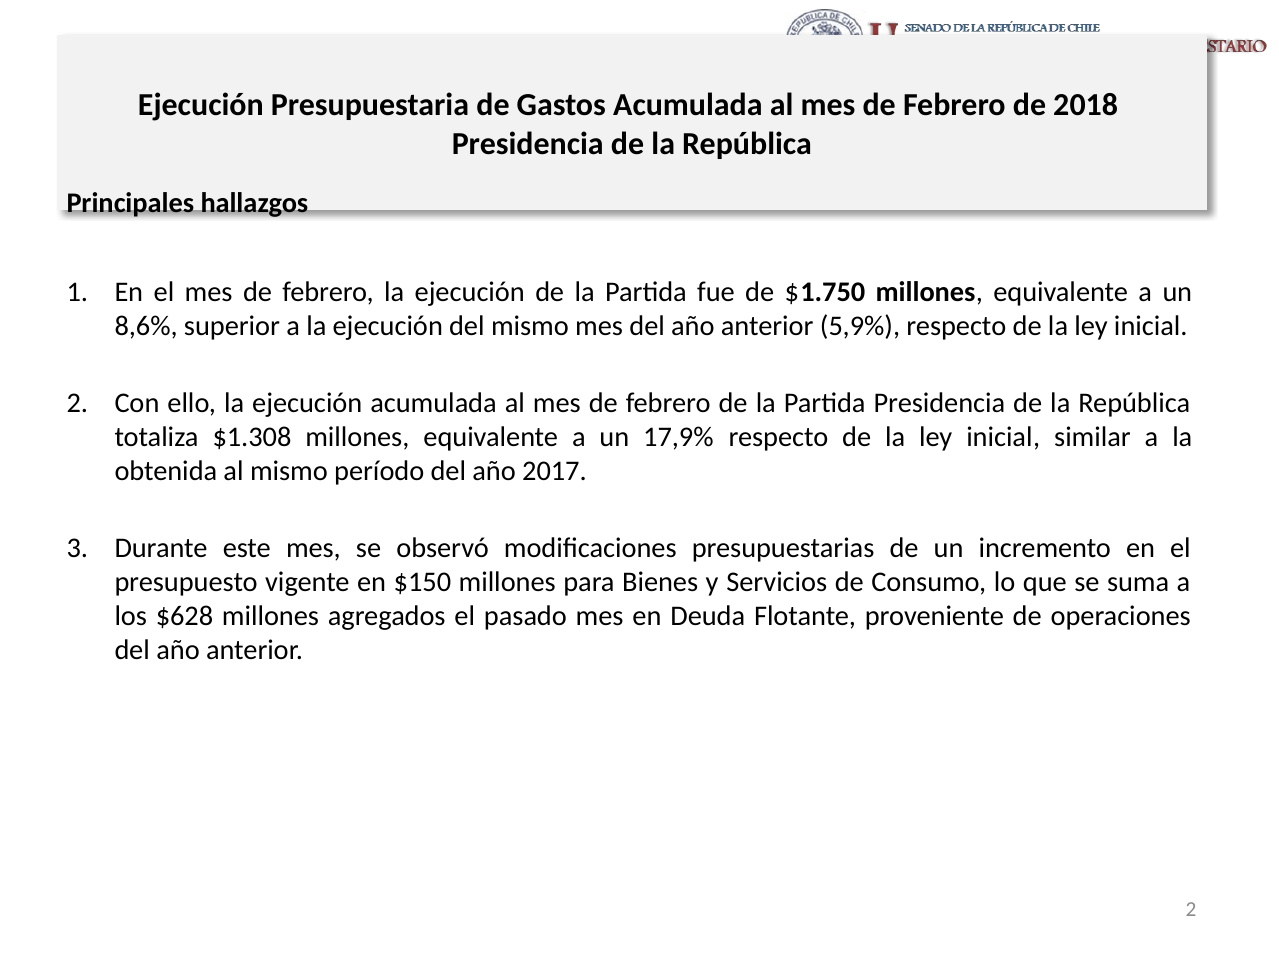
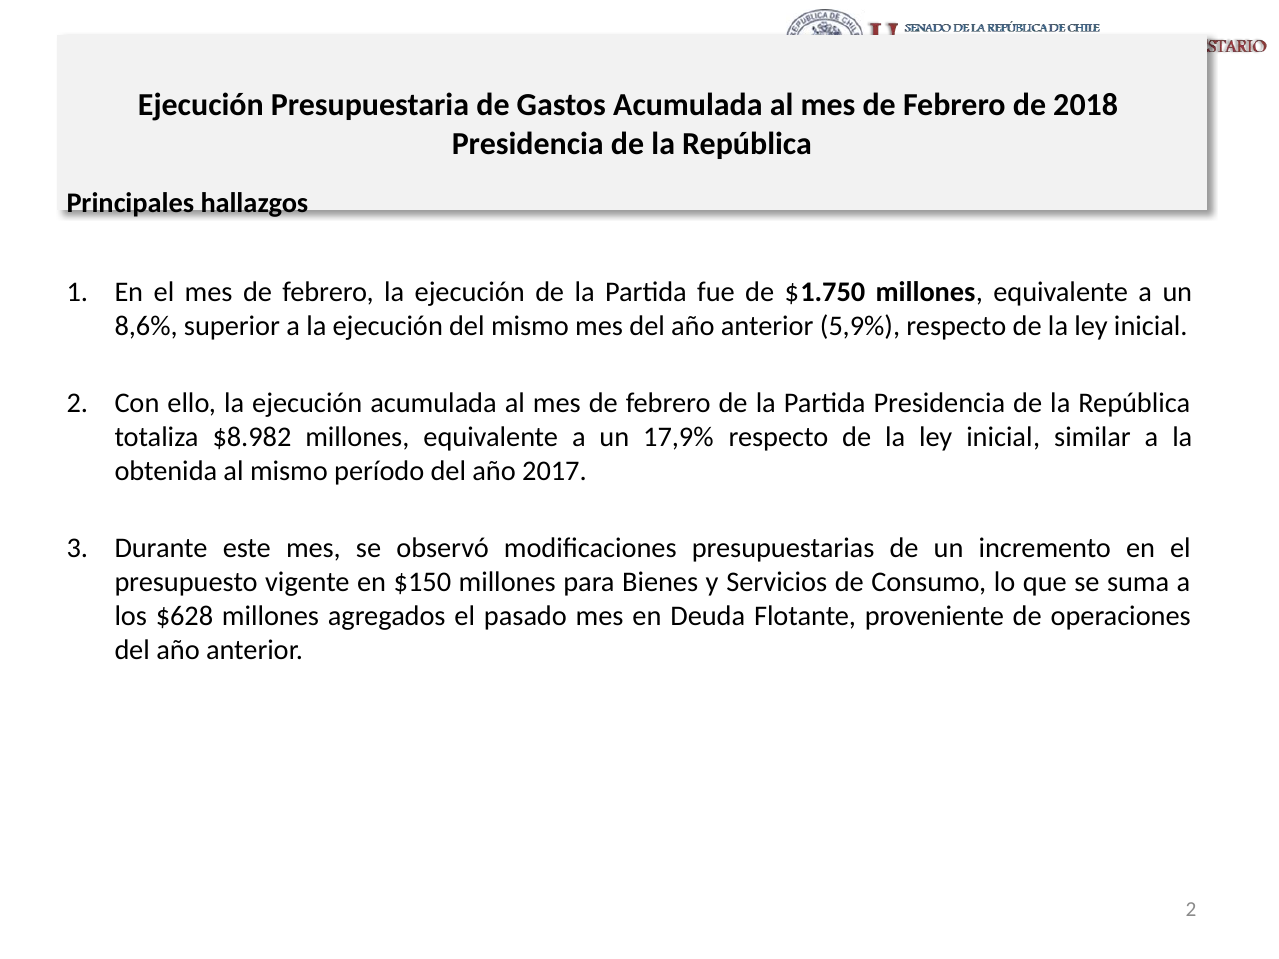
$1.308: $1.308 -> $8.982 (252, 437)
